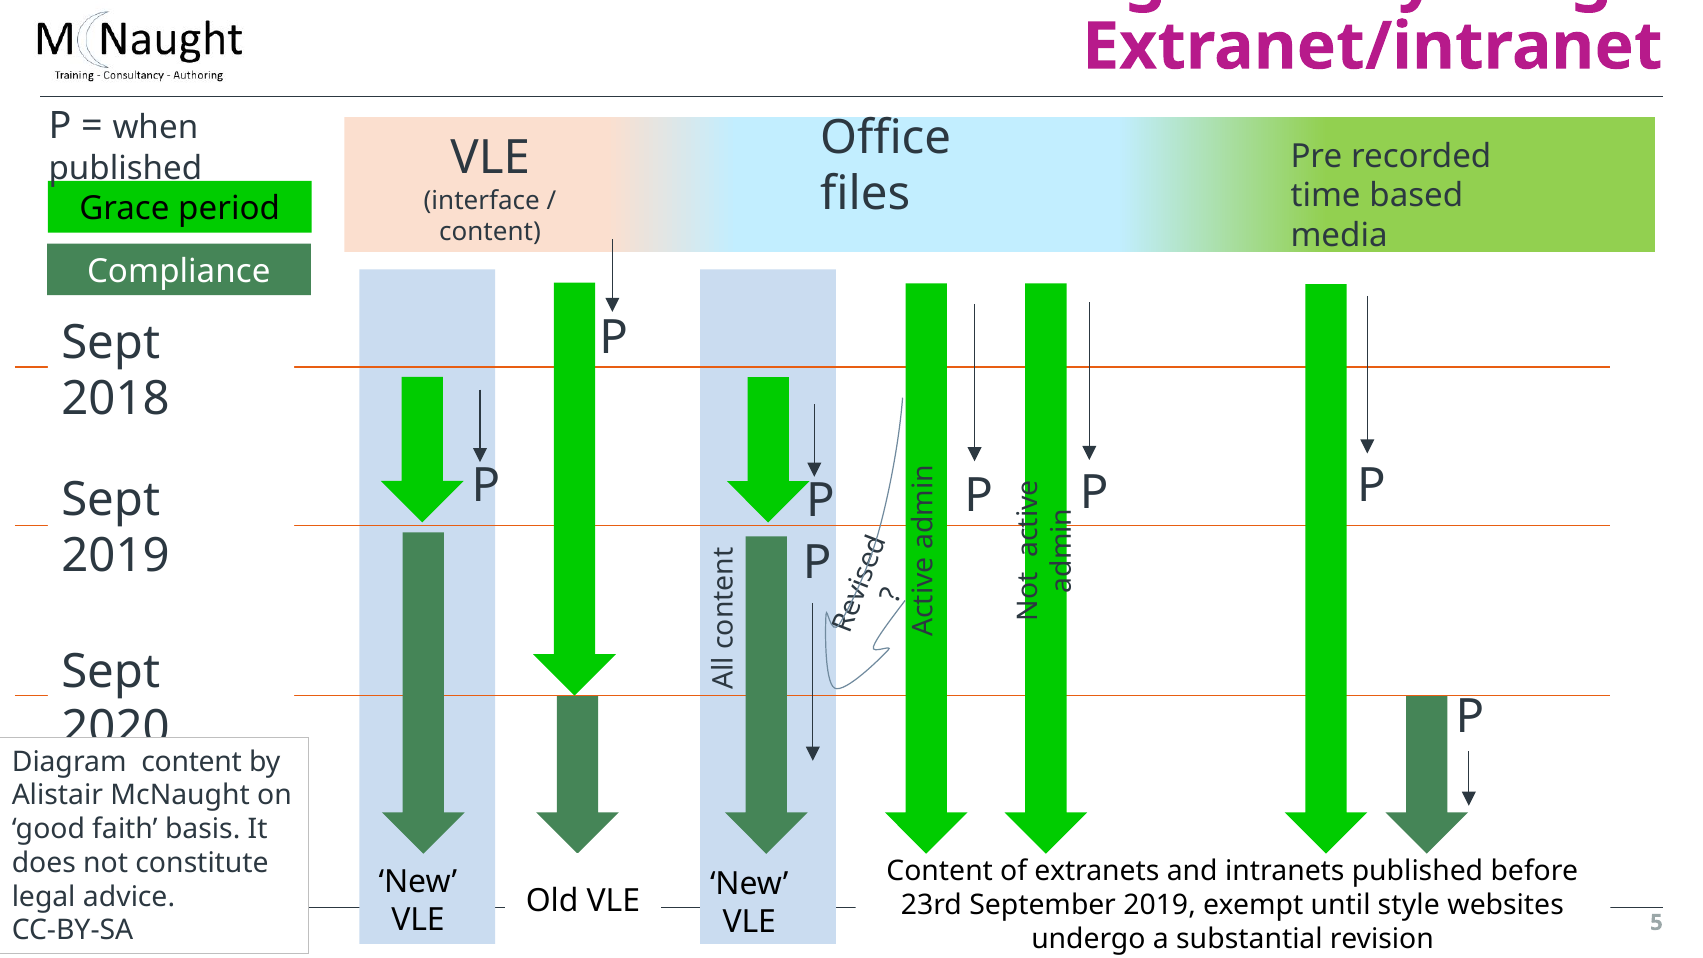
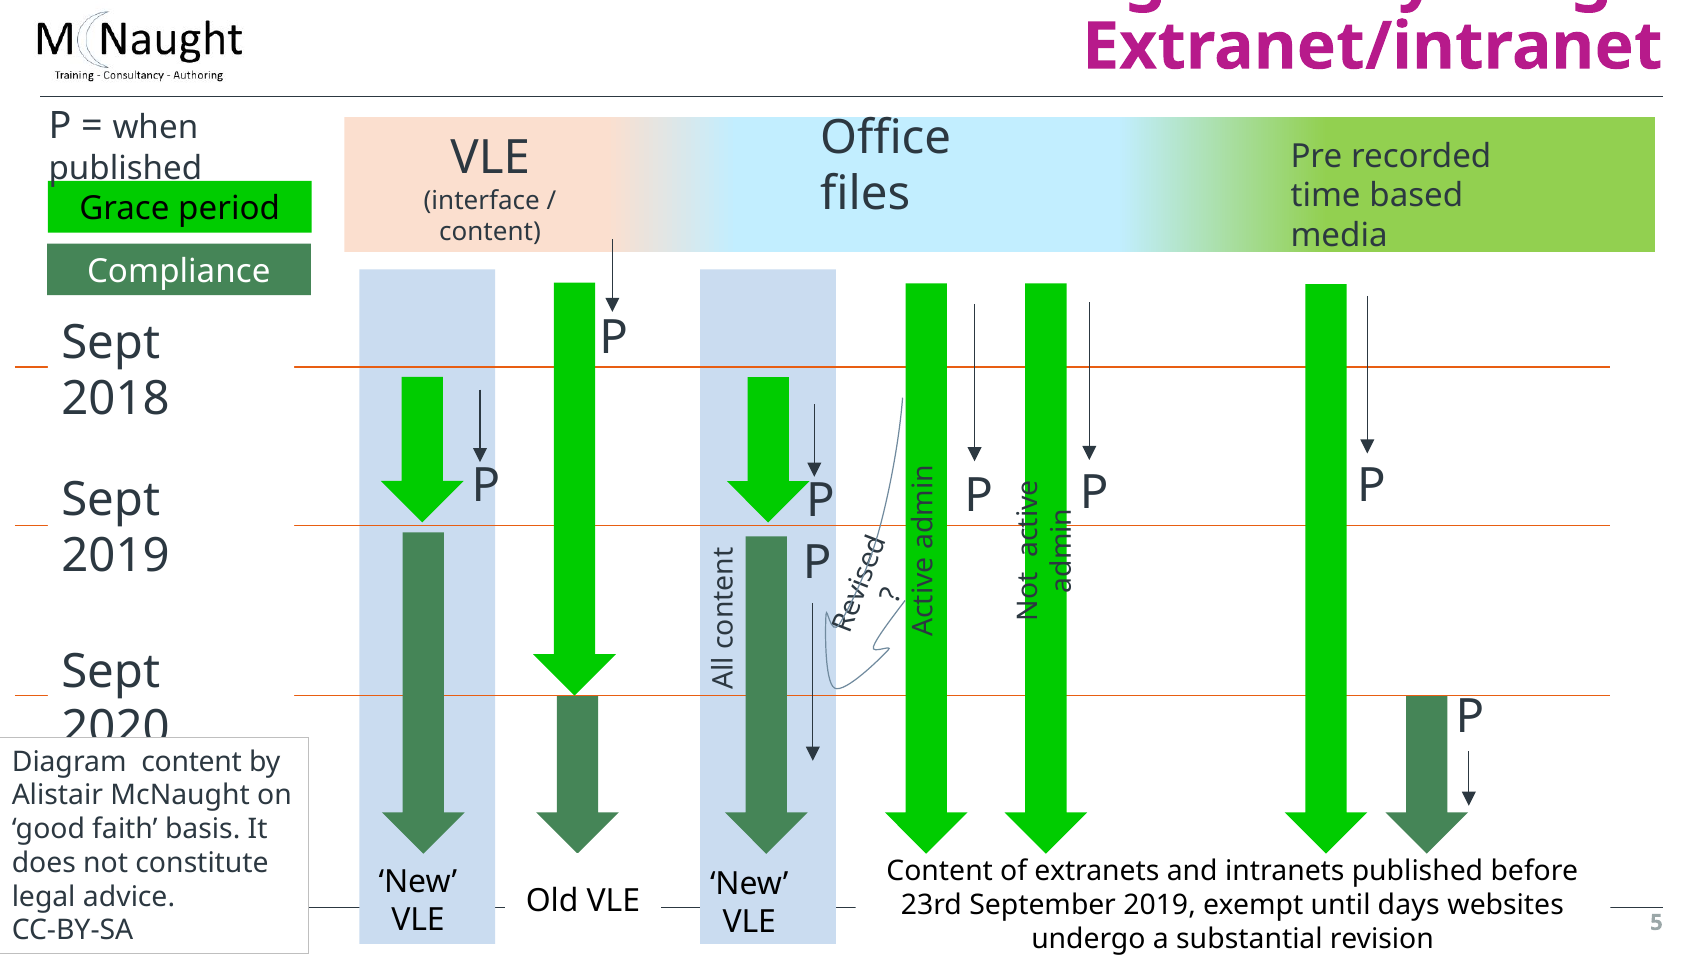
style: style -> days (1409, 905)
